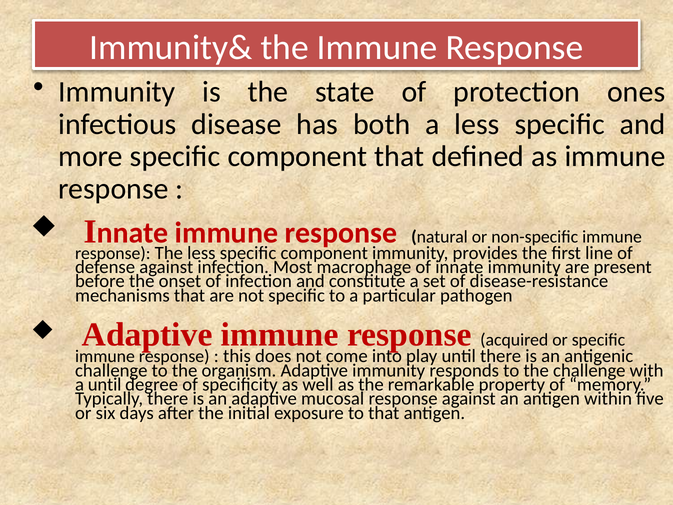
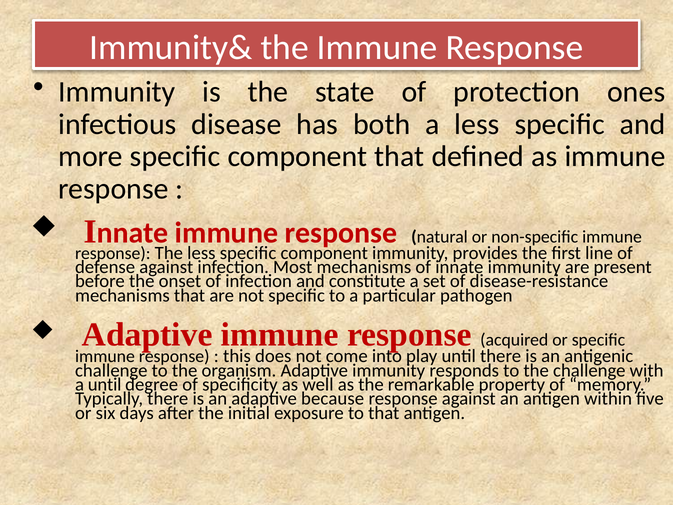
Most macrophage: macrophage -> mechanisms (364, 267)
mucosal: mucosal -> because (333, 398)
